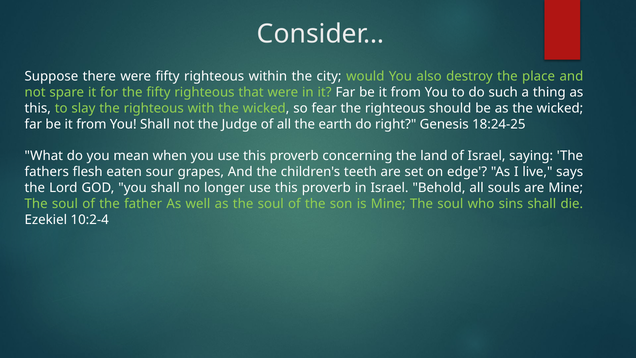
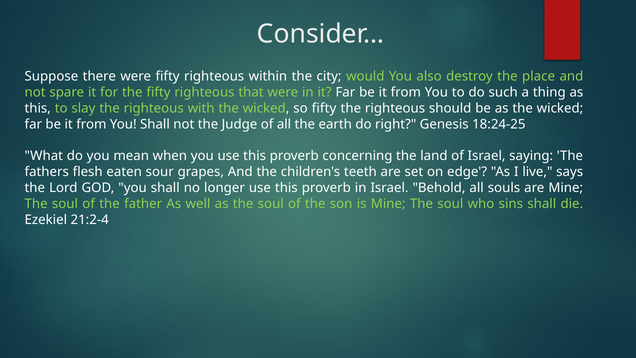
so fear: fear -> fifty (324, 108)
10:2-4: 10:2-4 -> 21:2-4 (90, 220)
